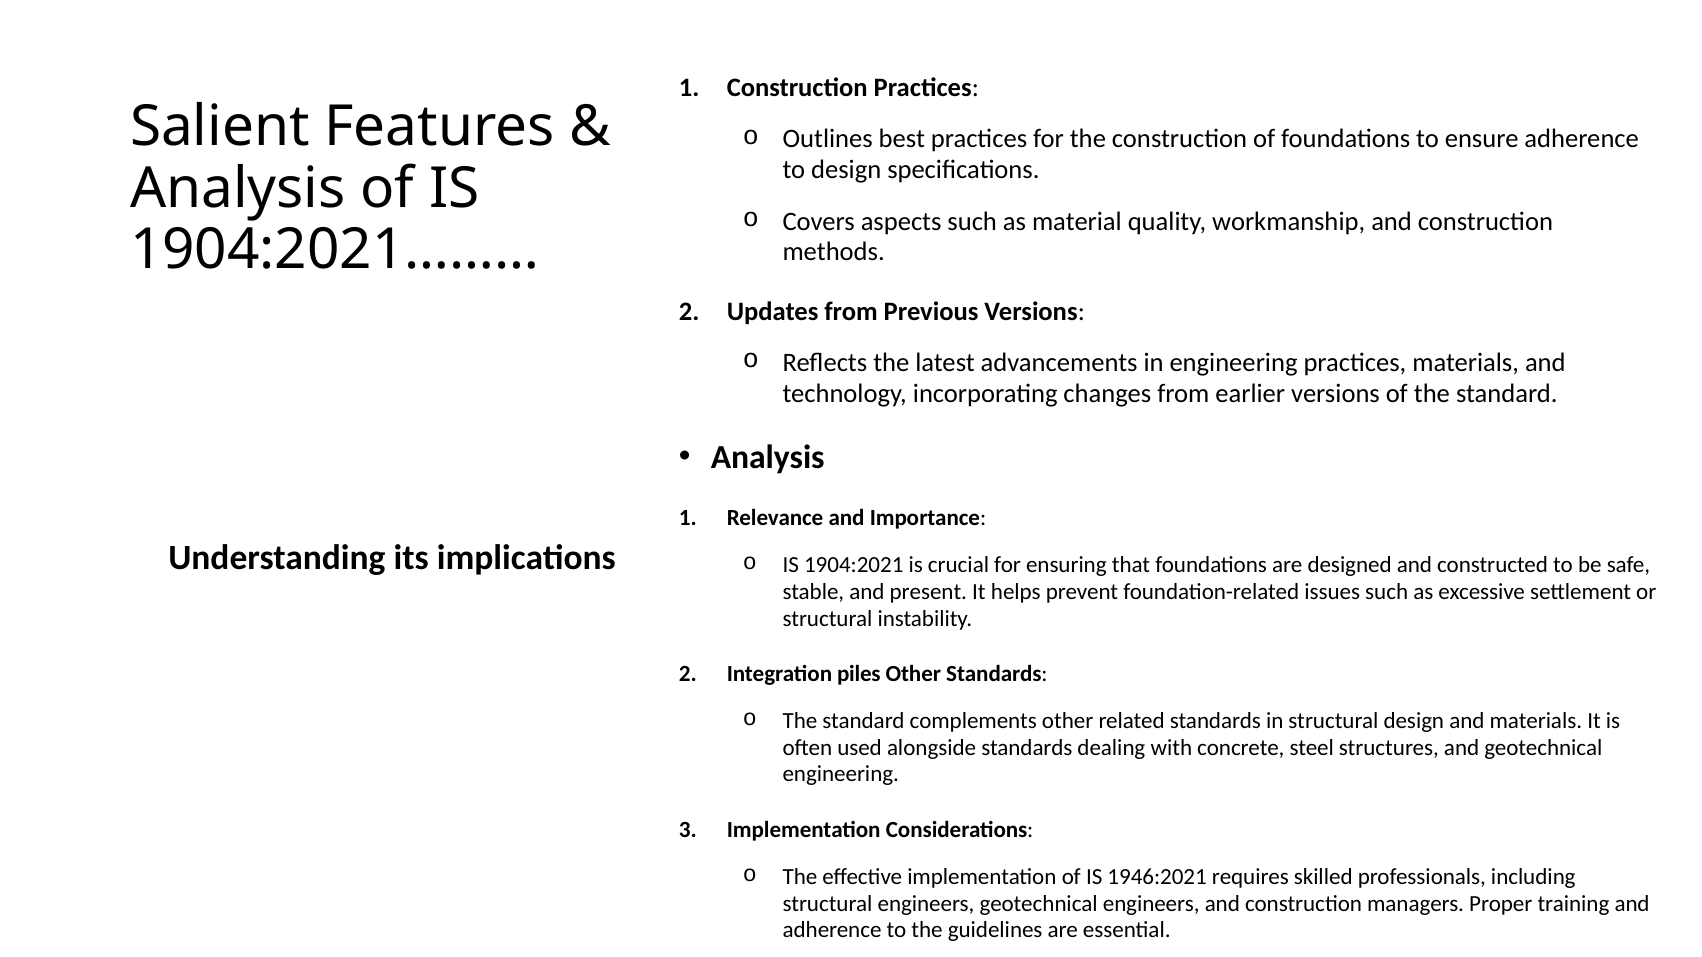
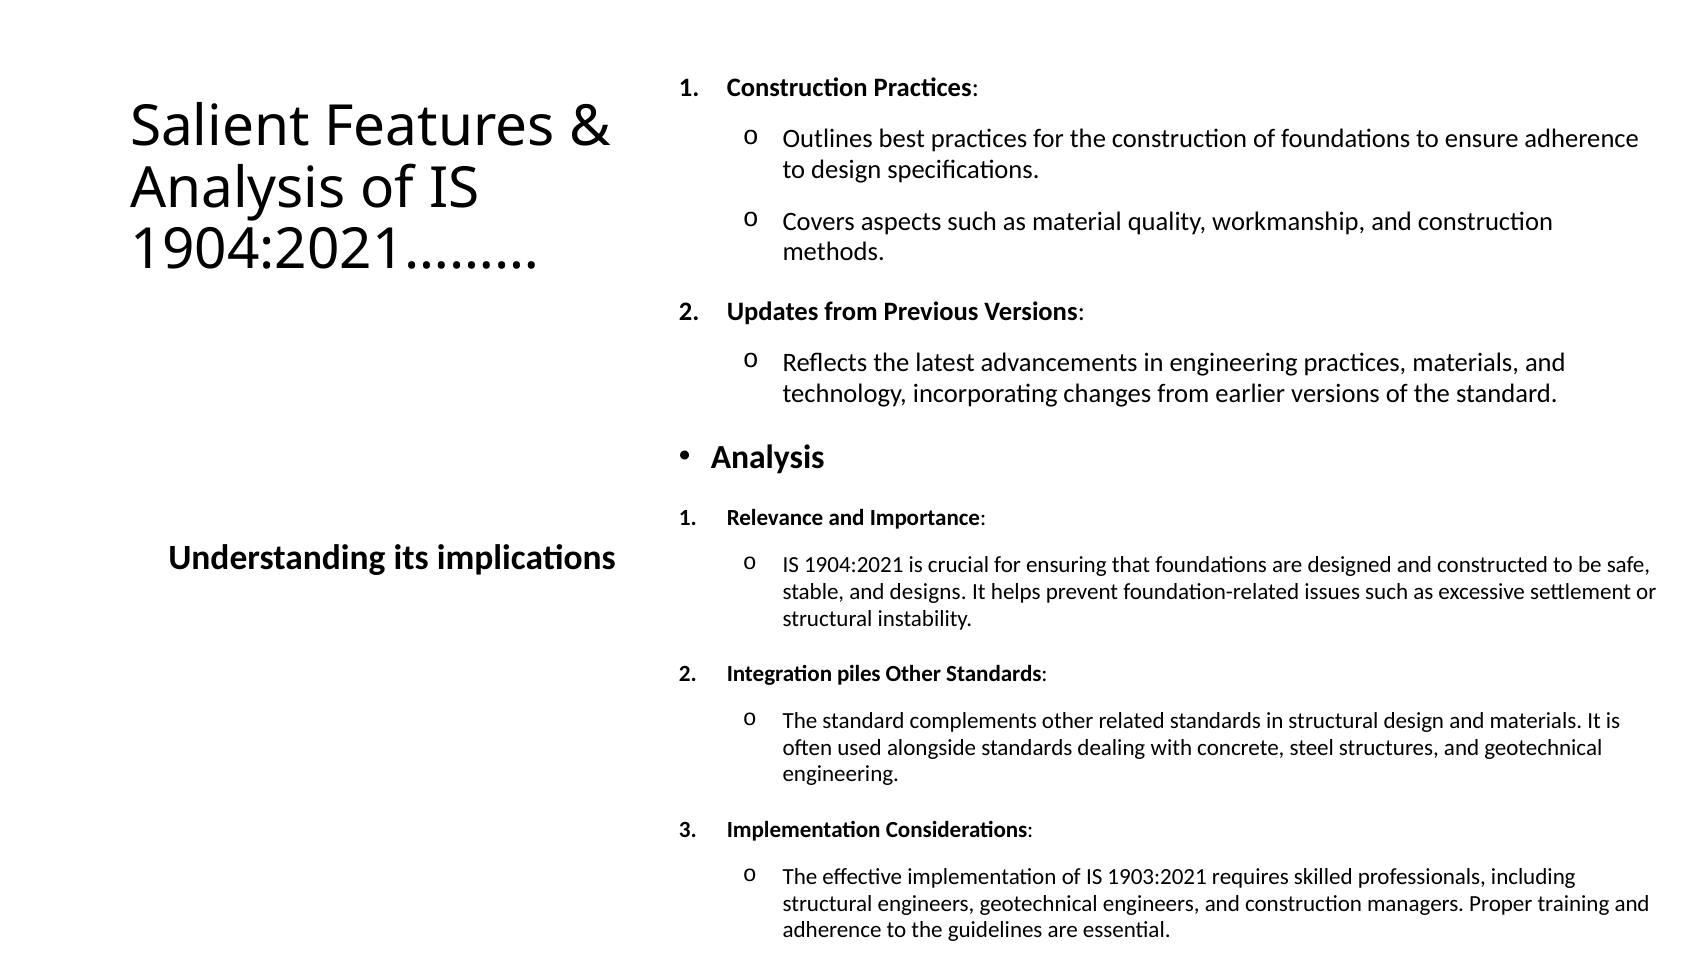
present: present -> designs (928, 592)
1946:2021: 1946:2021 -> 1903:2021 (1157, 877)
